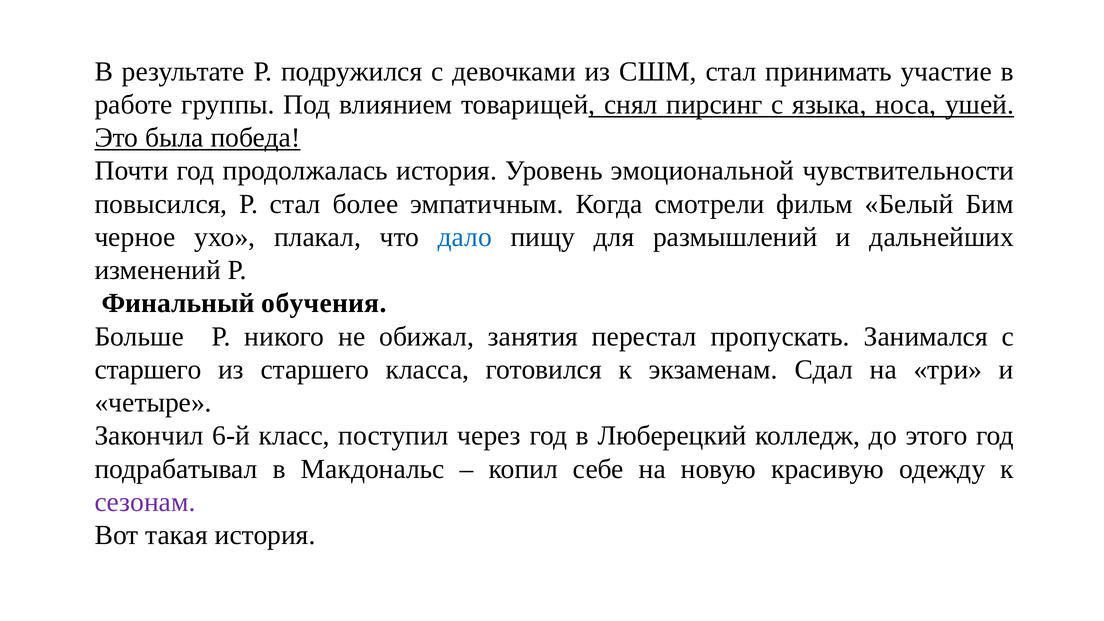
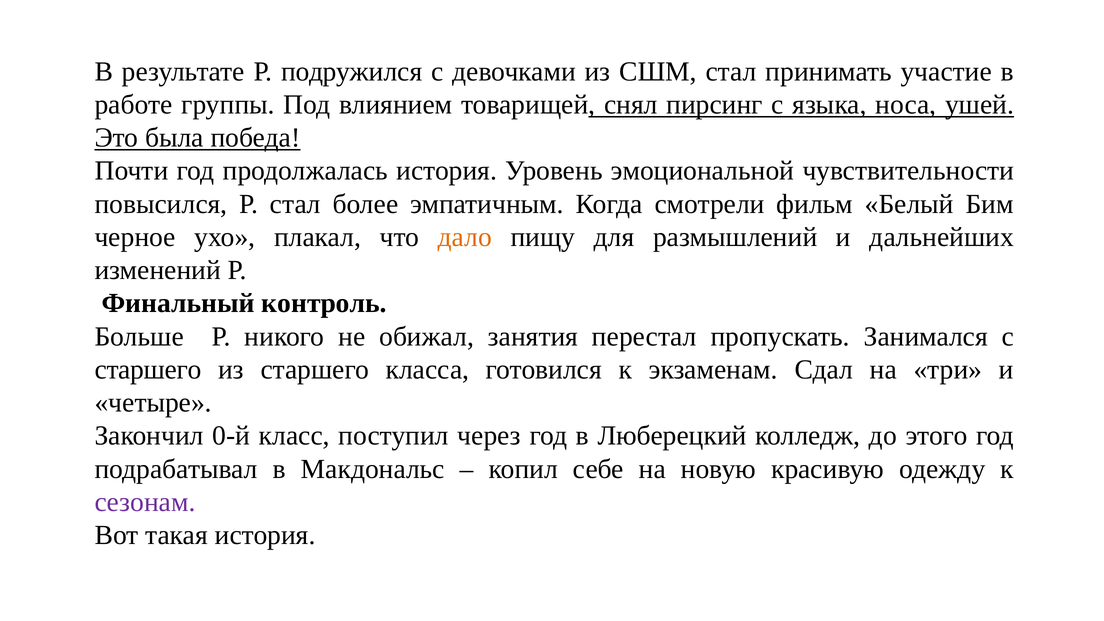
дало colour: blue -> orange (465, 237)
обучения: обучения -> контроль (324, 303)
6-й: 6-й -> 0-й (231, 436)
